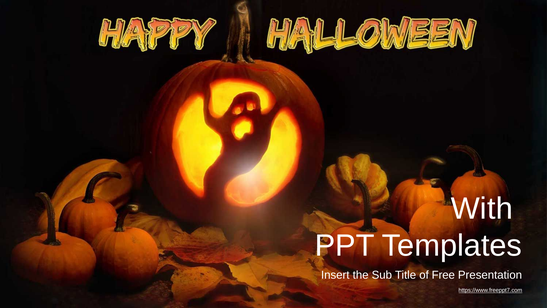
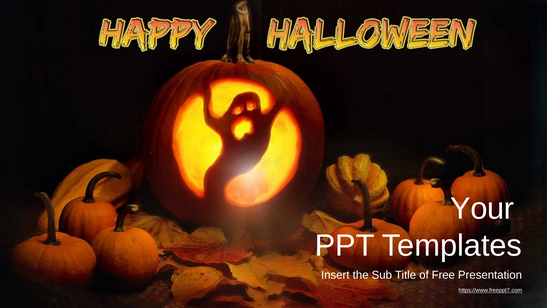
With: With -> Your (482, 209)
